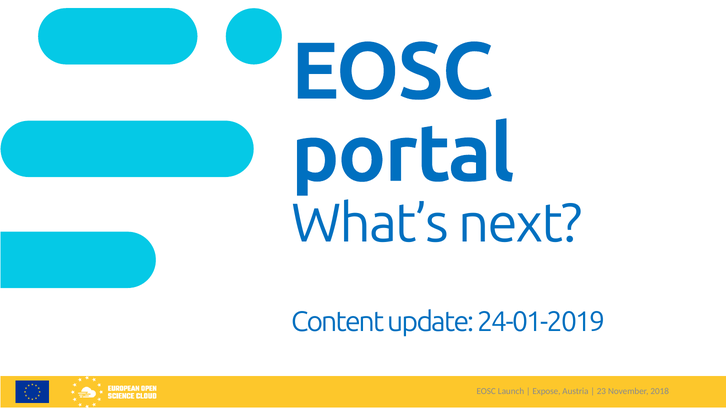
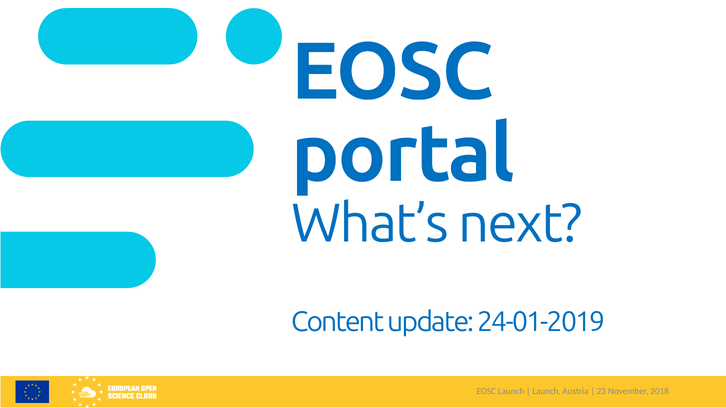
Expose: Expose -> Launch (546, 391)
